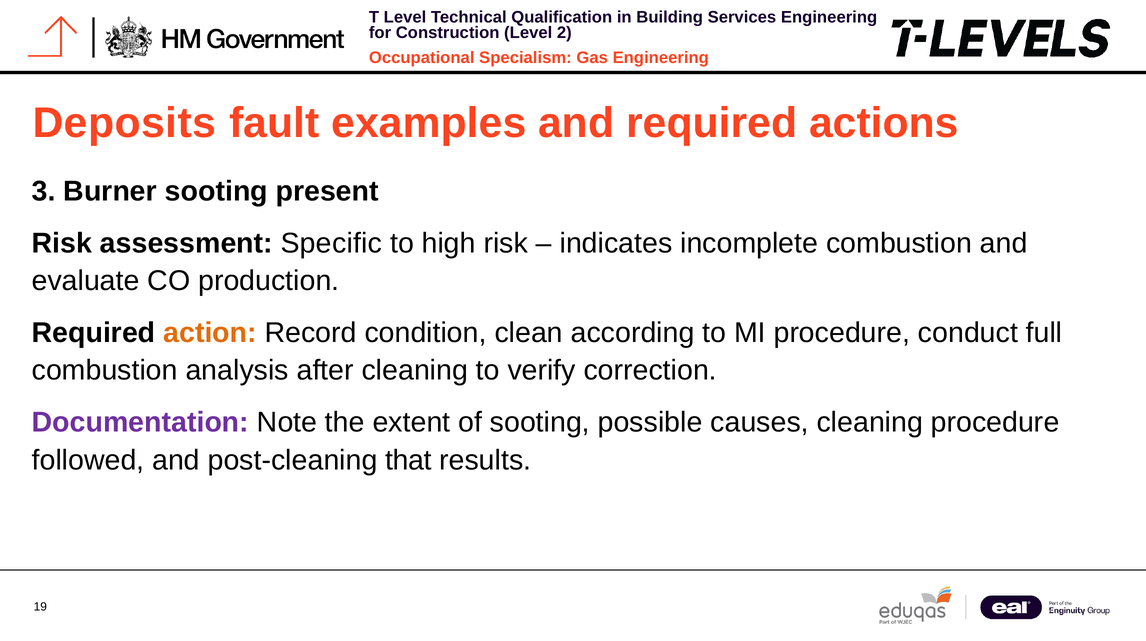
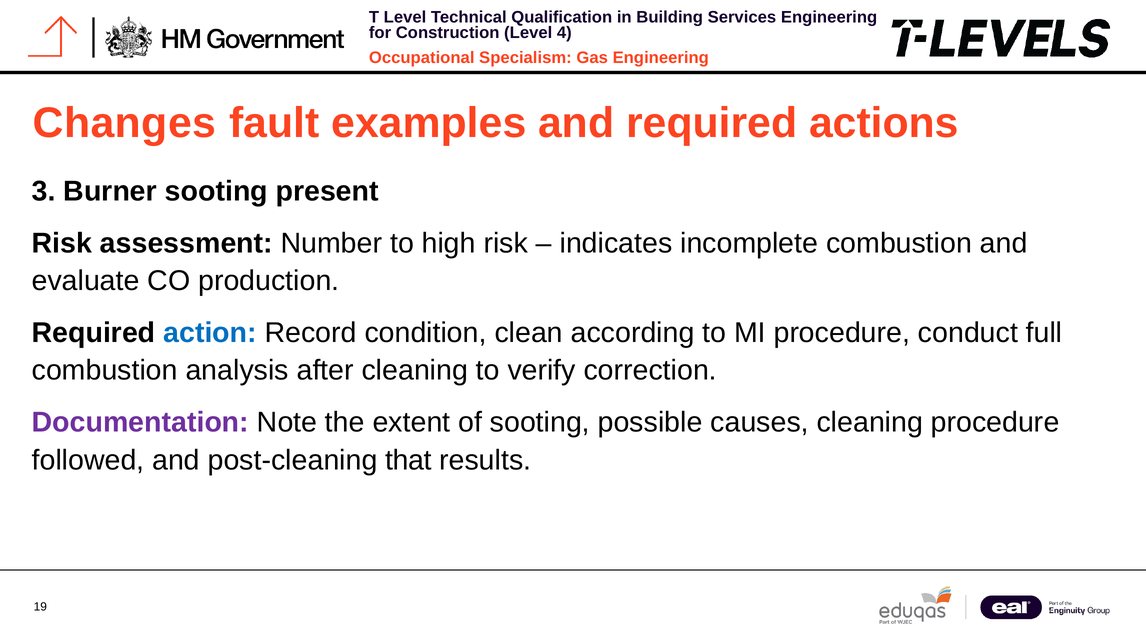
2: 2 -> 4 (564, 33)
Deposits: Deposits -> Changes (124, 123)
Specific: Specific -> Number (331, 243)
action colour: orange -> blue (210, 333)
